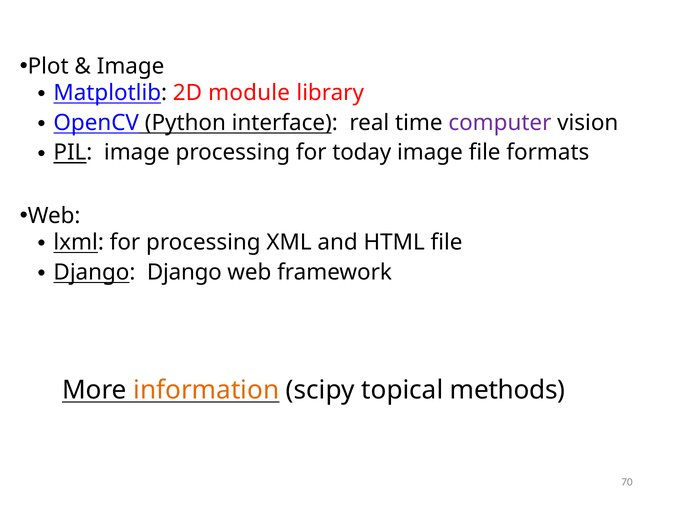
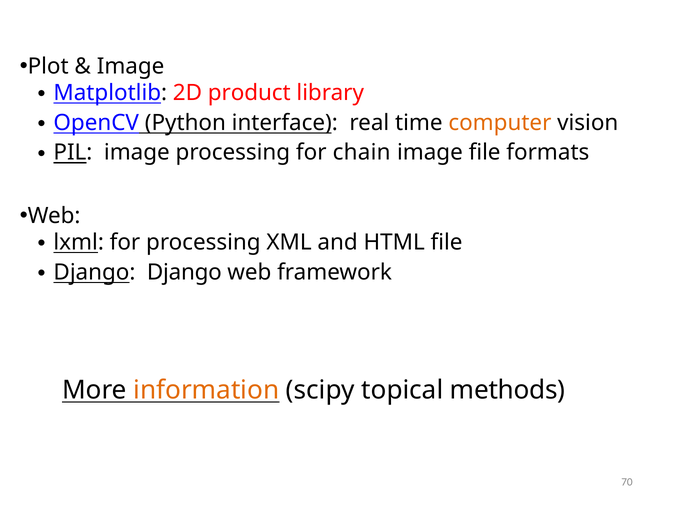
module: module -> product (249, 93)
computer colour: purple -> orange (500, 123)
today: today -> chain (362, 152)
